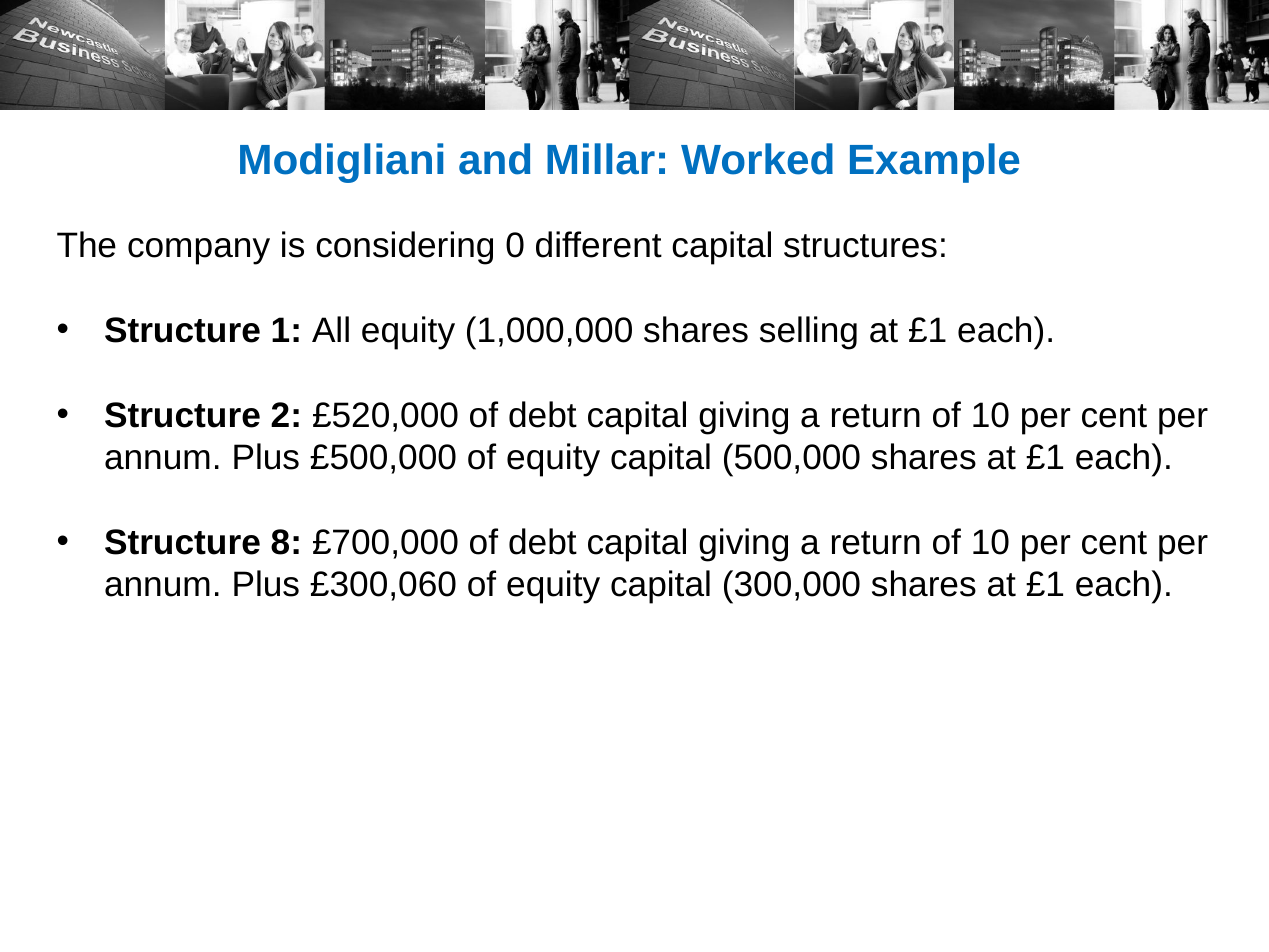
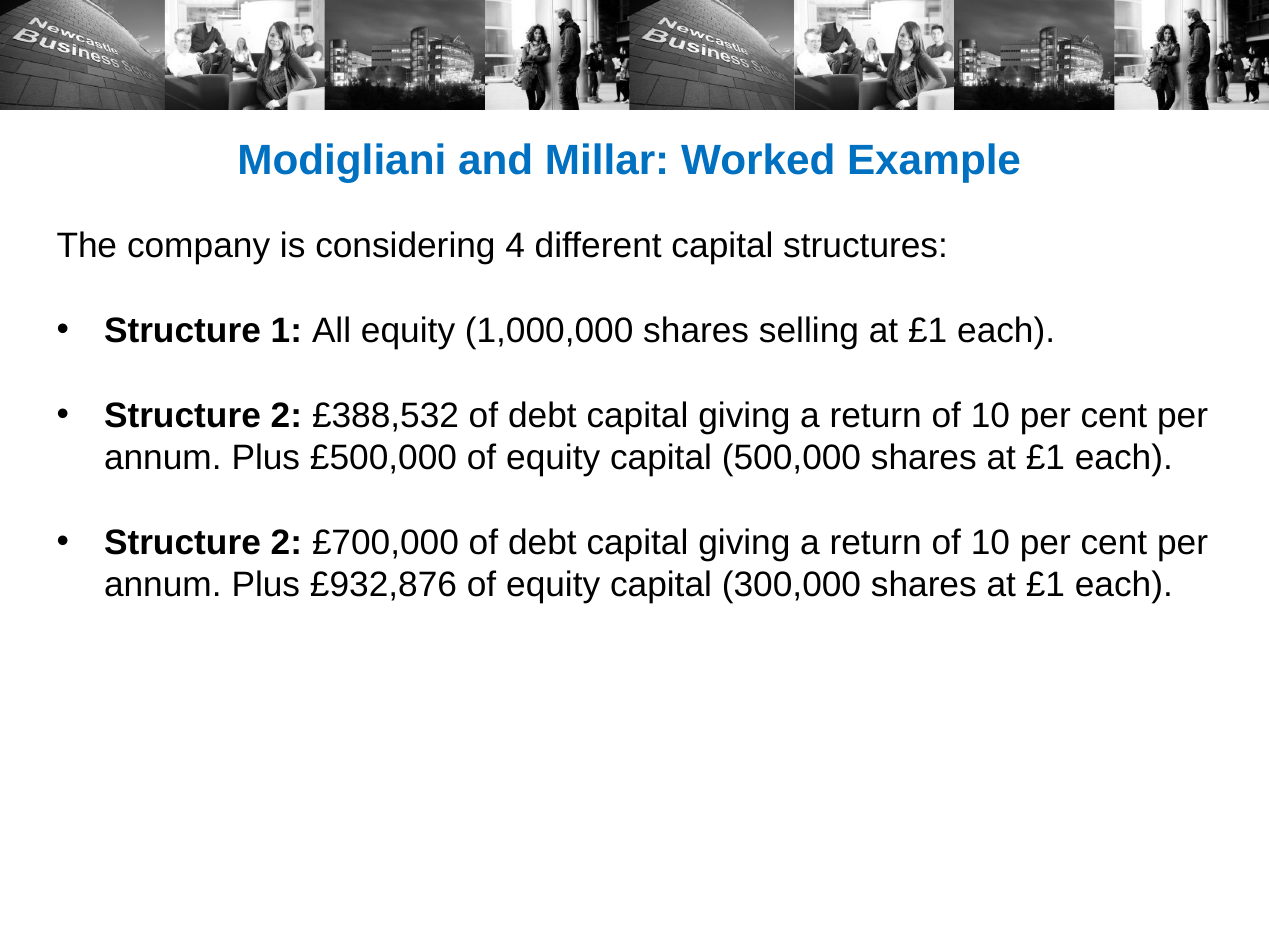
0: 0 -> 4 (515, 246)
£520,000: £520,000 -> £388,532 (386, 415)
8: 8 -> 2 (286, 542)
£300,060: £300,060 -> £932,876 (384, 585)
